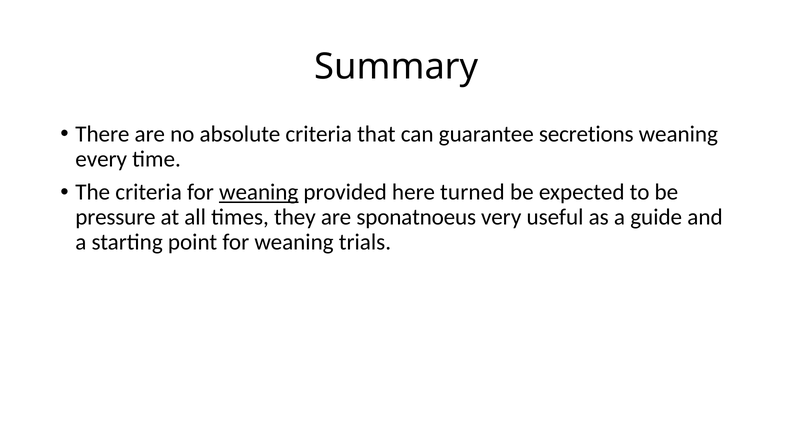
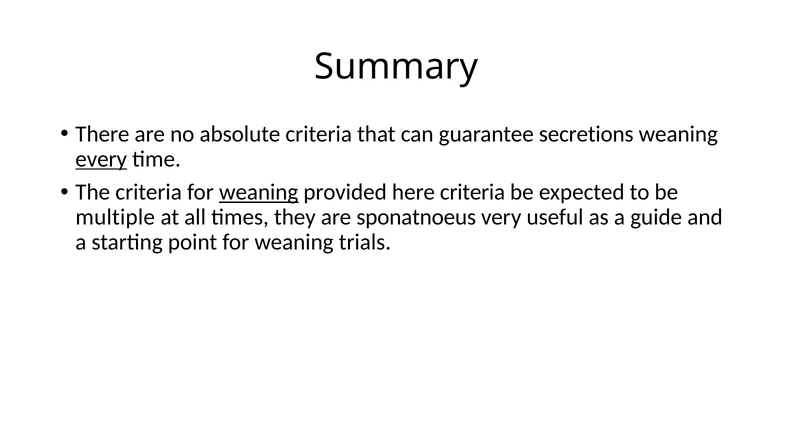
every underline: none -> present (101, 159)
here turned: turned -> criteria (473, 192)
pressure: pressure -> multiple (115, 217)
